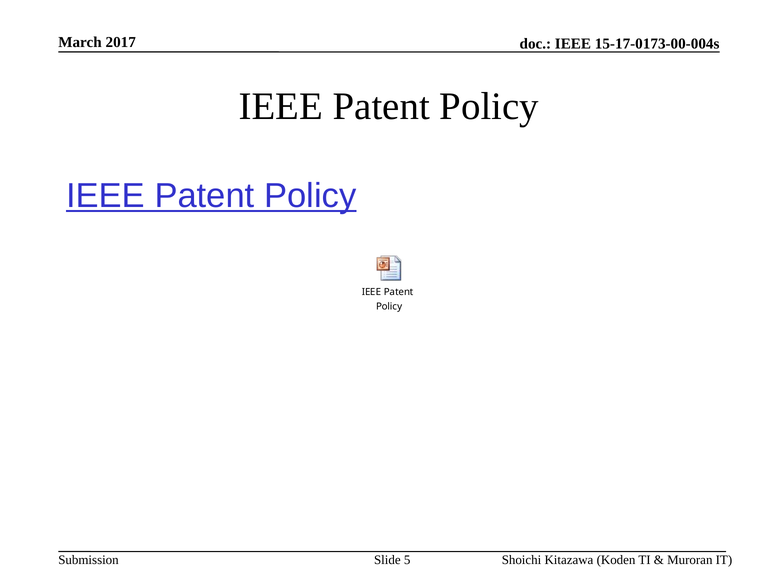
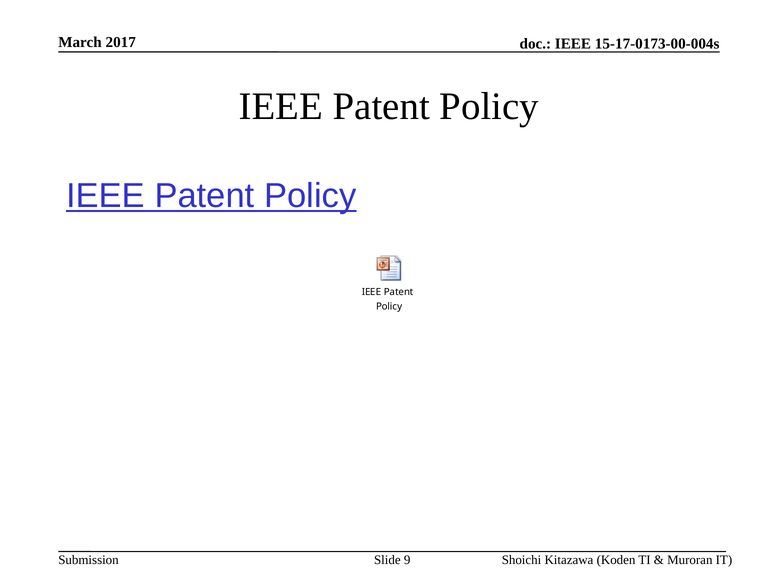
5: 5 -> 9 (407, 560)
